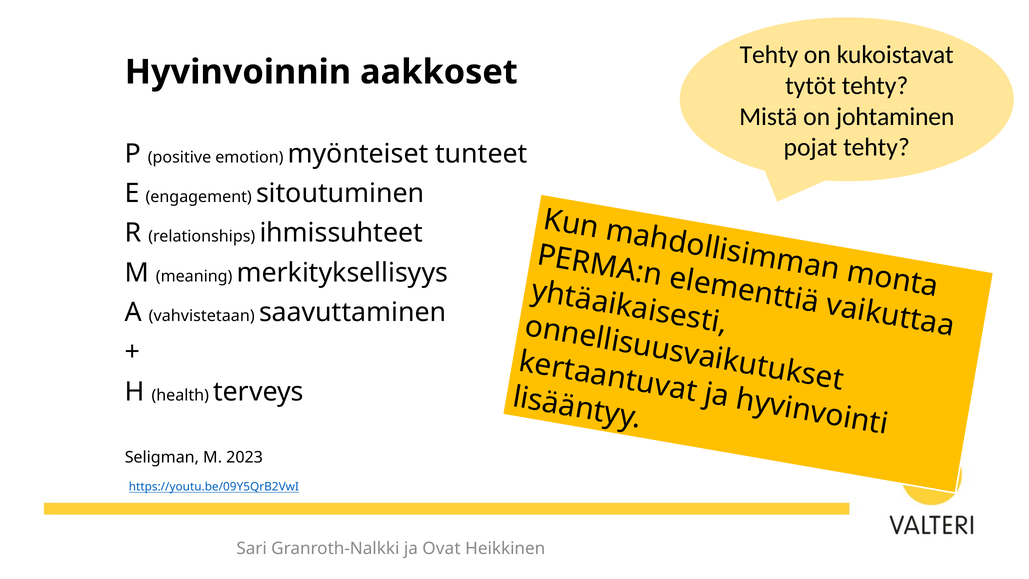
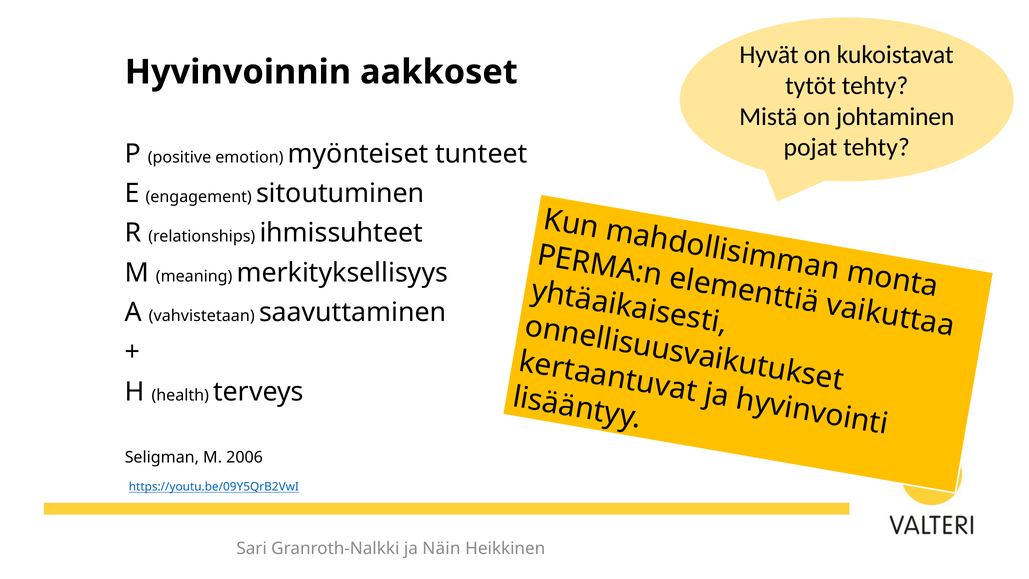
Tehty: Tehty -> Hyvät (769, 55)
2023: 2023 -> 2006 (245, 457)
Ovat: Ovat -> Näin (441, 548)
